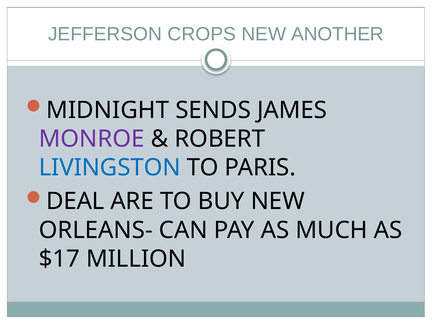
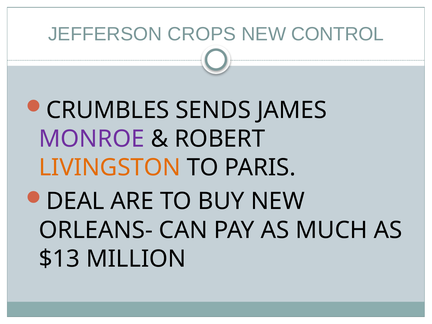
ANOTHER: ANOTHER -> CONTROL (338, 34)
MIDNIGHT: MIDNIGHT -> CRUMBLES (108, 110)
LIVINGSTON colour: blue -> orange (110, 168)
$17: $17 -> $13 (59, 259)
